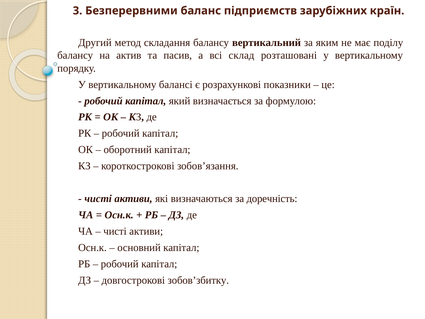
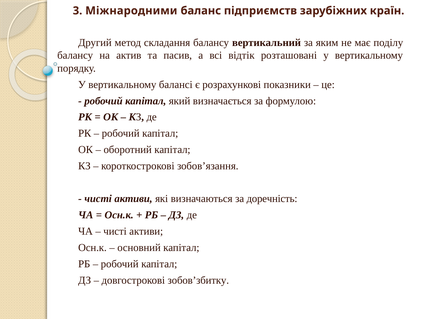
Безперервними: Безперервними -> Міжнародними (131, 11)
склад: склад -> відтік (242, 55)
